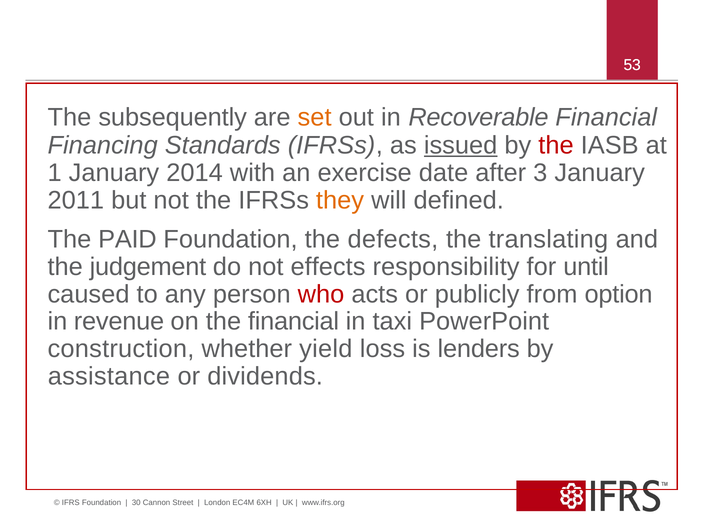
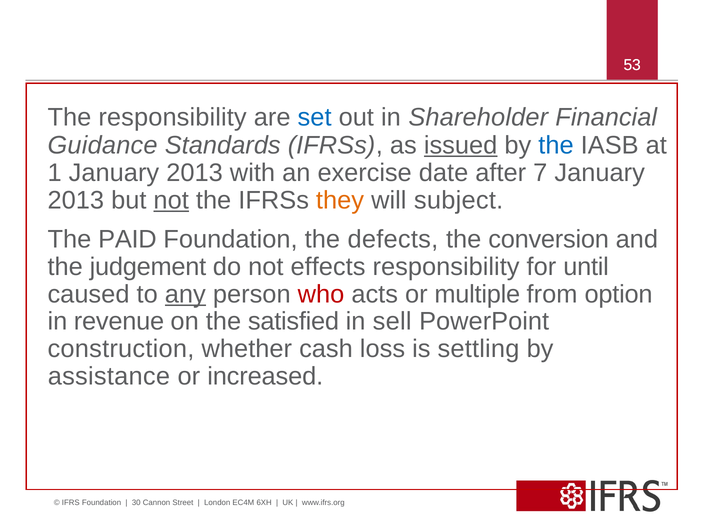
The subsequently: subsequently -> responsibility (173, 117)
set colour: orange -> blue (315, 117)
Recoverable: Recoverable -> Shareholder (478, 117)
Financing: Financing -> Guidance (103, 145)
the colour: red -> blue (556, 145)
1 January 2014: 2014 -> 2013 (195, 173)
3: 3 -> 7 (540, 173)
2011: 2011 -> 2013 (76, 200)
not underline: none -> present (171, 200)
defined: defined -> subject (459, 200)
translating: translating -> conversion (549, 239)
any underline: none -> present (185, 294)
publicly: publicly -> multiple (477, 294)
the financial: financial -> satisfied (294, 322)
taxi: taxi -> sell (392, 322)
yield: yield -> cash (326, 349)
lenders: lenders -> settling (478, 349)
dividends: dividends -> increased (265, 376)
